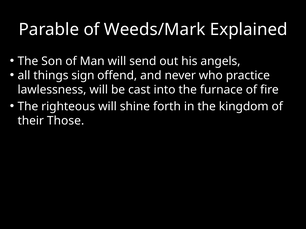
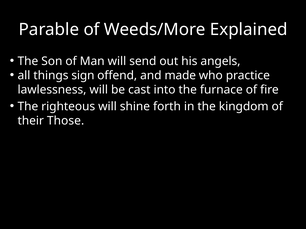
Weeds/Mark: Weeds/Mark -> Weeds/More (155, 30)
never: never -> made (180, 76)
